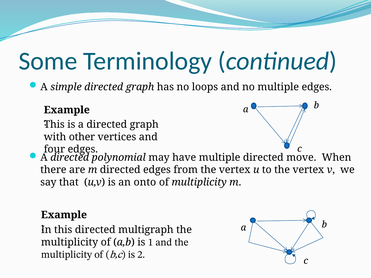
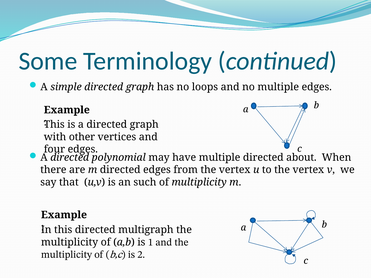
move: move -> about (301, 158)
onto: onto -> such (145, 182)
